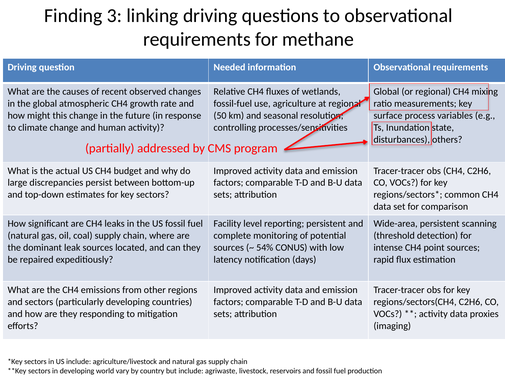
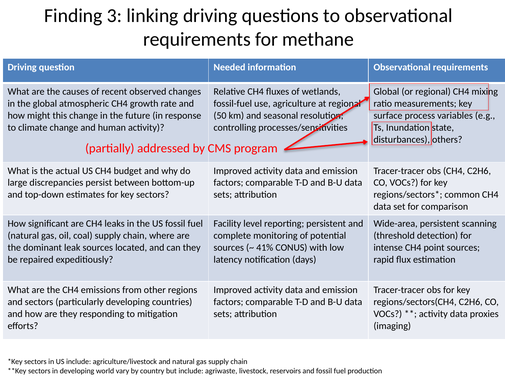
54%: 54% -> 41% (265, 247)
